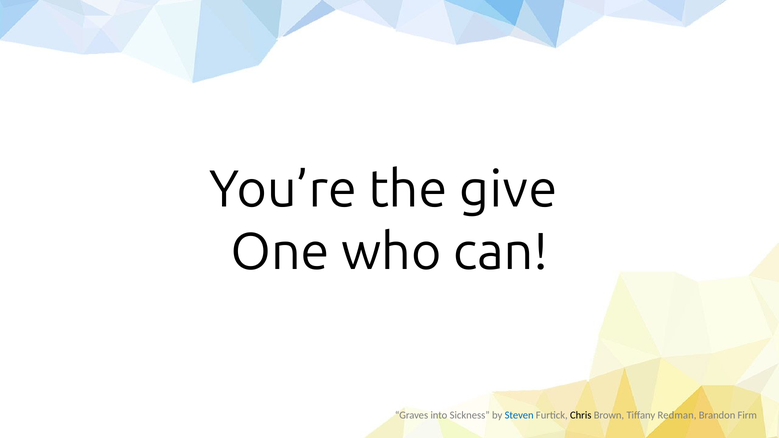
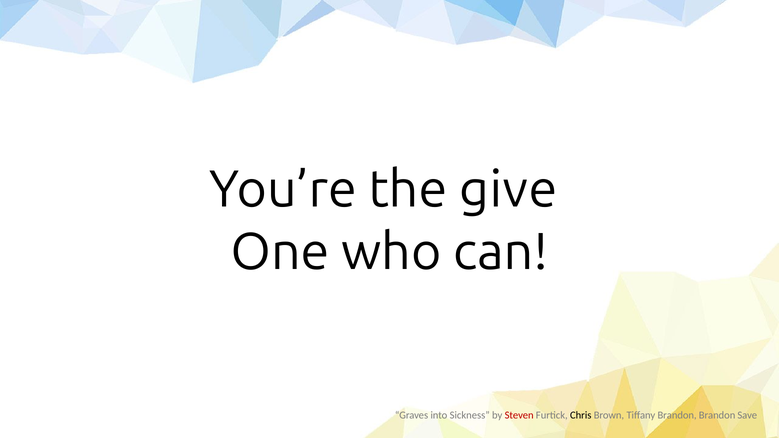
Steven colour: blue -> red (519, 416)
Tiffany Redman: Redman -> Brandon (677, 416)
Firm: Firm -> Save (747, 416)
